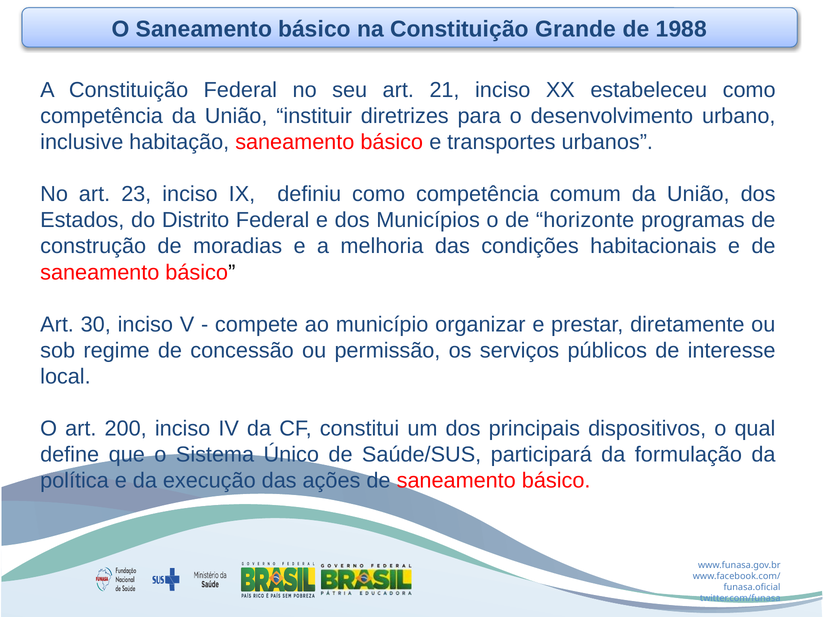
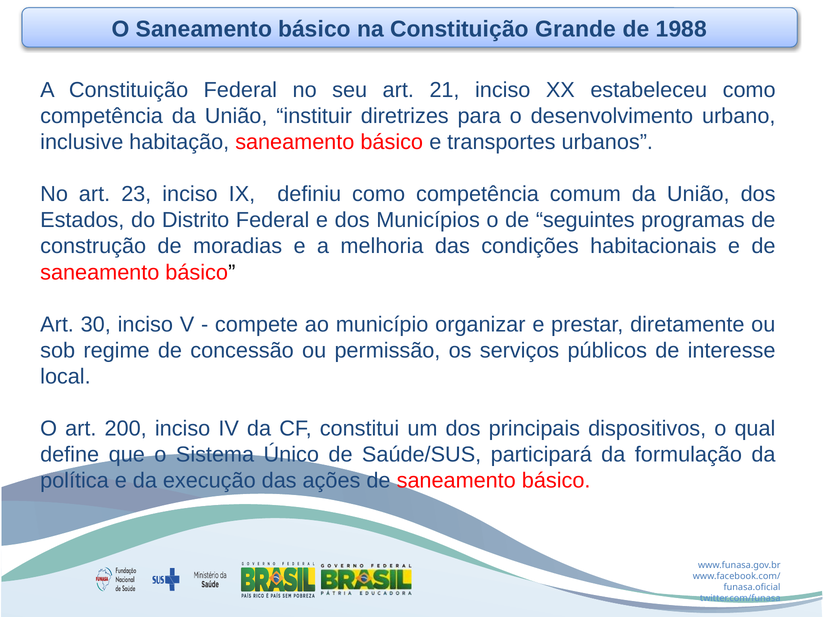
horizonte: horizonte -> seguintes (585, 220)
